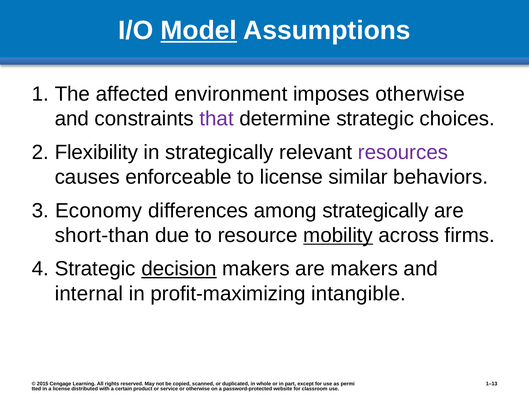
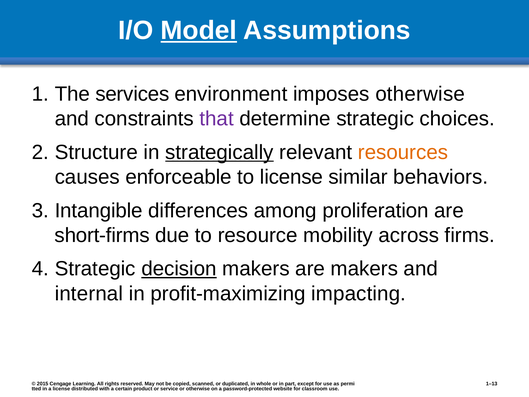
affected: affected -> services (132, 94)
Flexibility: Flexibility -> Structure (96, 152)
strategically underline: none -> present (219, 152)
resources colour: purple -> orange (403, 152)
Economy: Economy -> Intangible (99, 210)
among strategically: strategically -> proliferation (376, 210)
short-than: short-than -> short-firms (102, 235)
mobility underline: present -> none (338, 235)
intangible: intangible -> impacting (359, 293)
